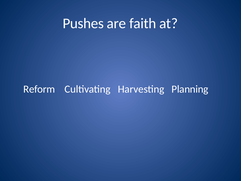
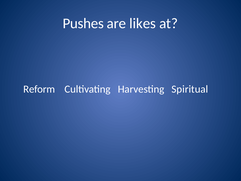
faith: faith -> likes (143, 23)
Planning: Planning -> Spiritual (190, 89)
